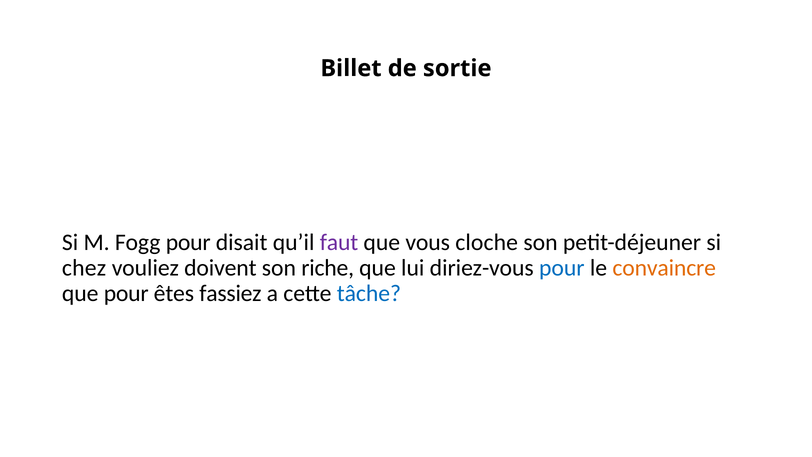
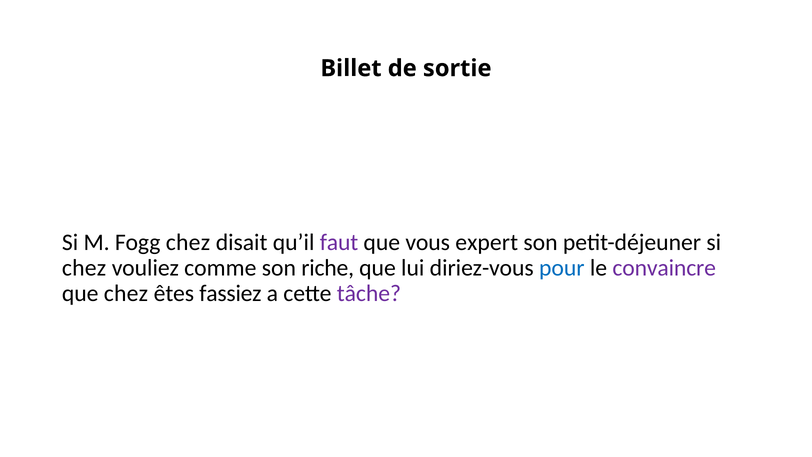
Fogg pour: pour -> chez (188, 242)
cloche: cloche -> expert (487, 242)
doivent: doivent -> comme (220, 268)
convaincre colour: orange -> purple (664, 268)
que pour: pour -> chez (126, 293)
tâche colour: blue -> purple (369, 293)
